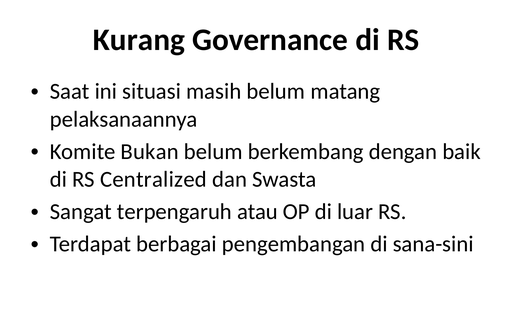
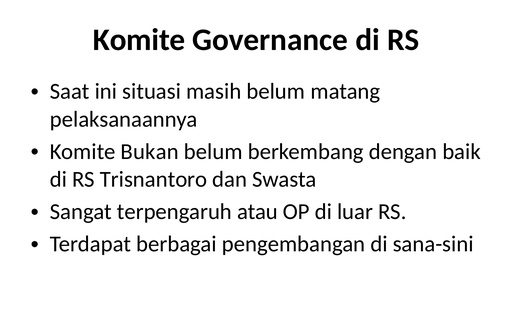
Kurang: Kurang -> Komite (139, 40)
Centralized: Centralized -> Trisnantoro (154, 179)
